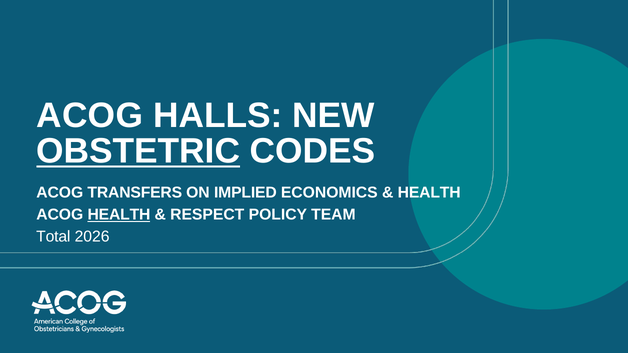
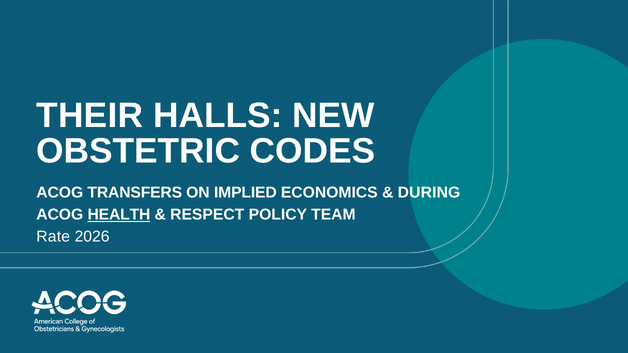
ACOG: ACOG -> THEIR (90, 116)
OBSTETRIC underline: present -> none (138, 151)
HEALTH: HEALTH -> DURING (429, 193)
Total: Total -> Rate (53, 237)
